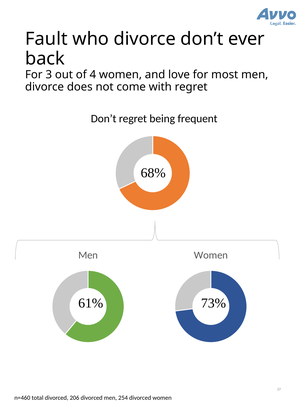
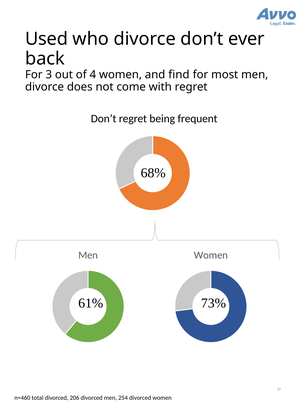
Fault: Fault -> Used (47, 39)
love: love -> find (179, 75)
